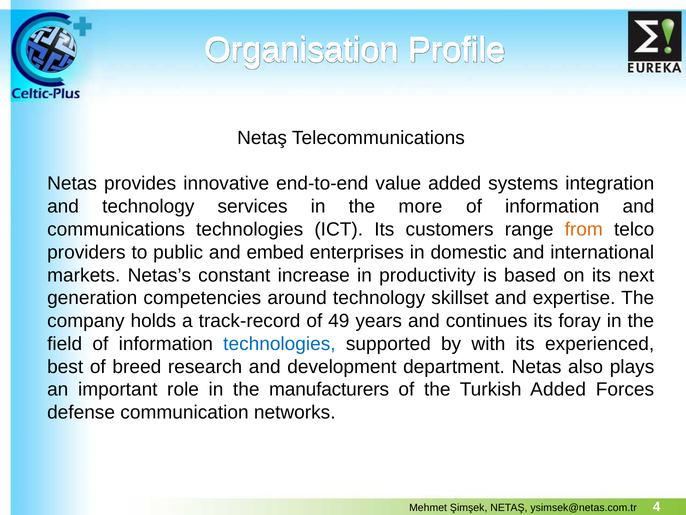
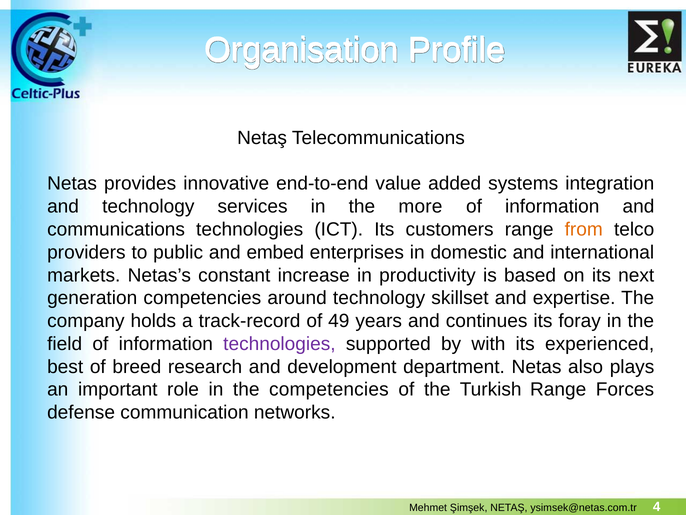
technologies colour: blue -> purple (279, 344)
the manufacturers: manufacturers -> competencies (329, 389)
Turkish Added: Added -> Range (558, 389)
